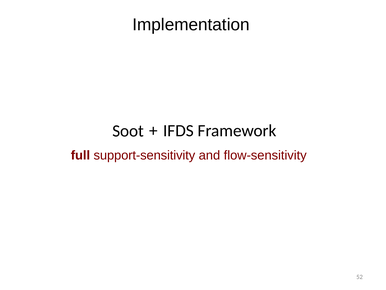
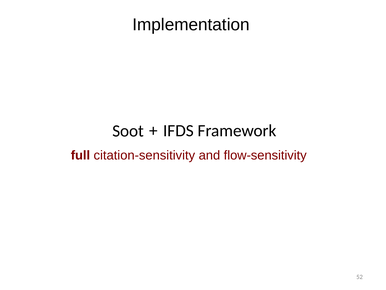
support-sensitivity: support-sensitivity -> citation-sensitivity (144, 155)
